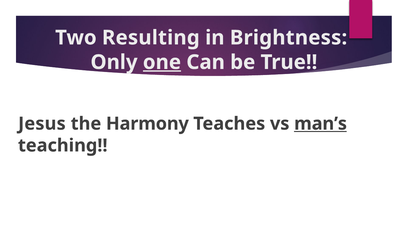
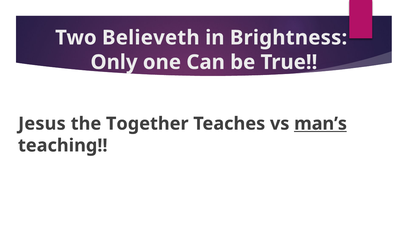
Resulting: Resulting -> Believeth (151, 38)
one underline: present -> none (162, 62)
Harmony: Harmony -> Together (147, 123)
